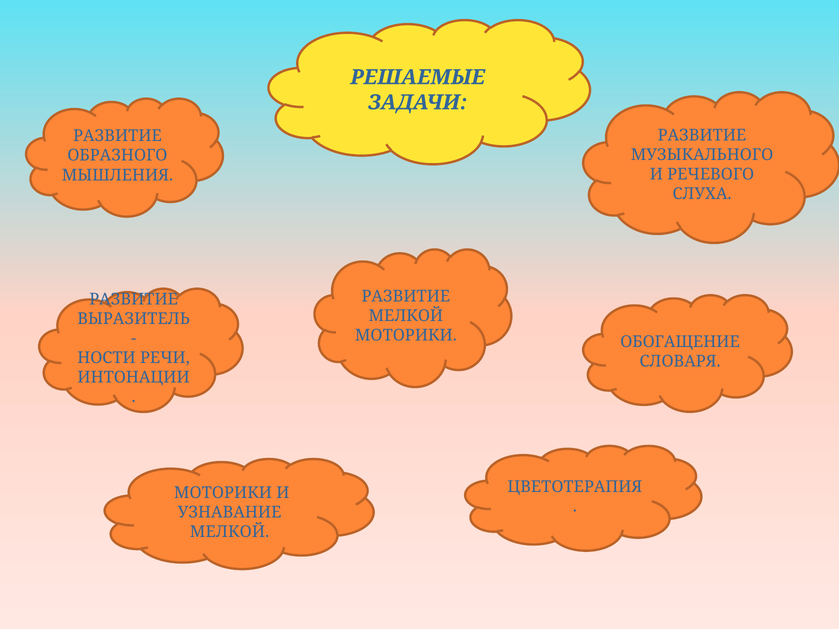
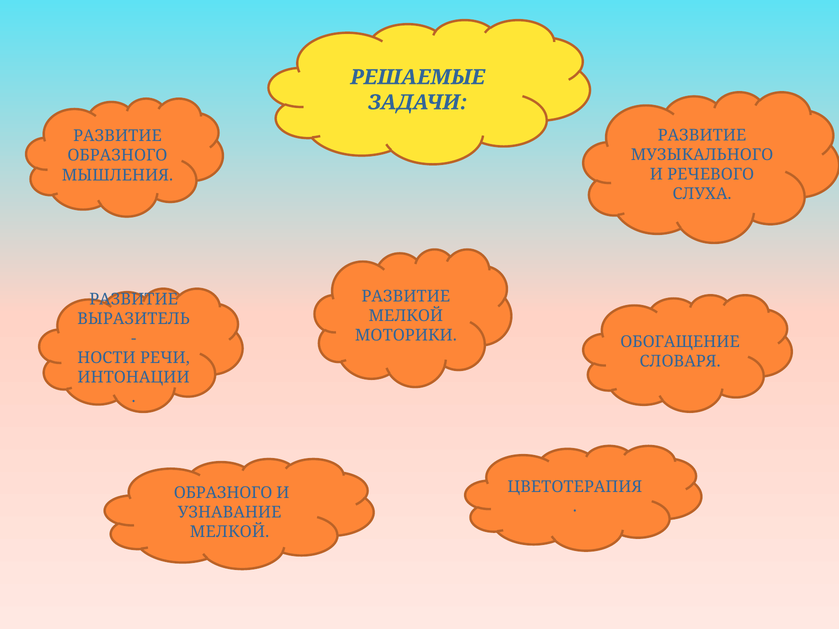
МОТОРИКИ: МОТОРИКИ -> ОБРАЗНОГО (223, 493)
